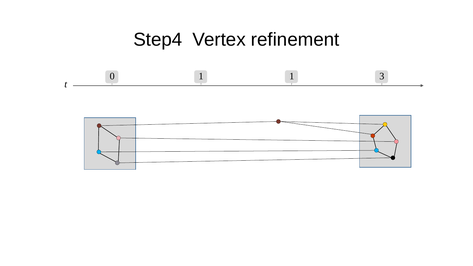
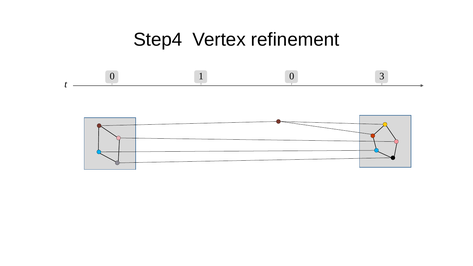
1 1: 1 -> 0 (292, 76)
